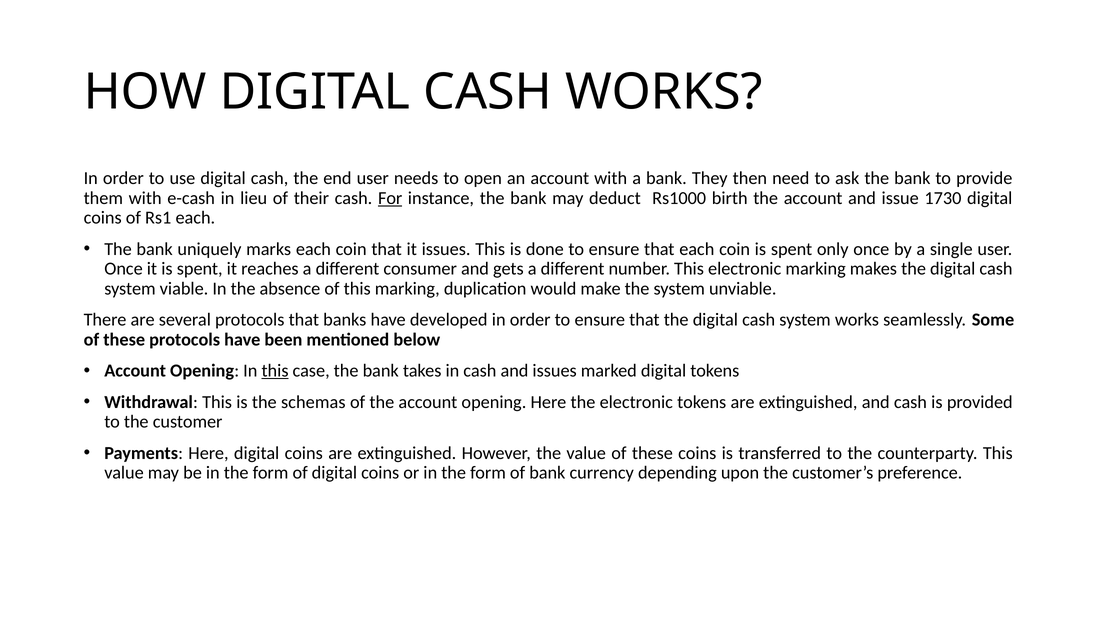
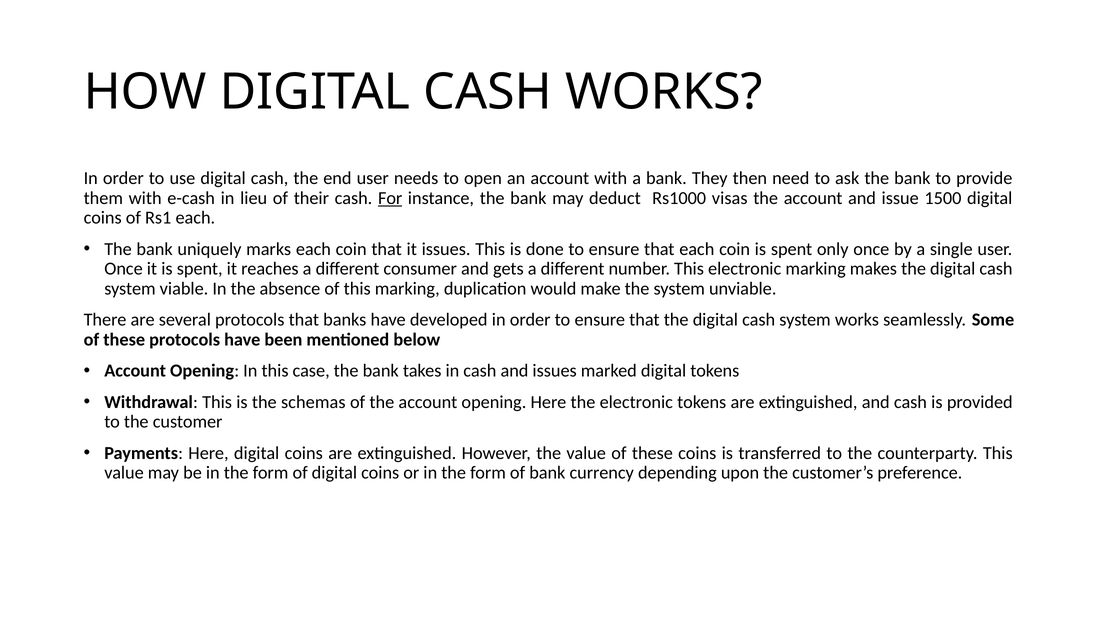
birth: birth -> visas (730, 198)
1730: 1730 -> 1500 (943, 198)
this underline: present -> none (275, 371)
